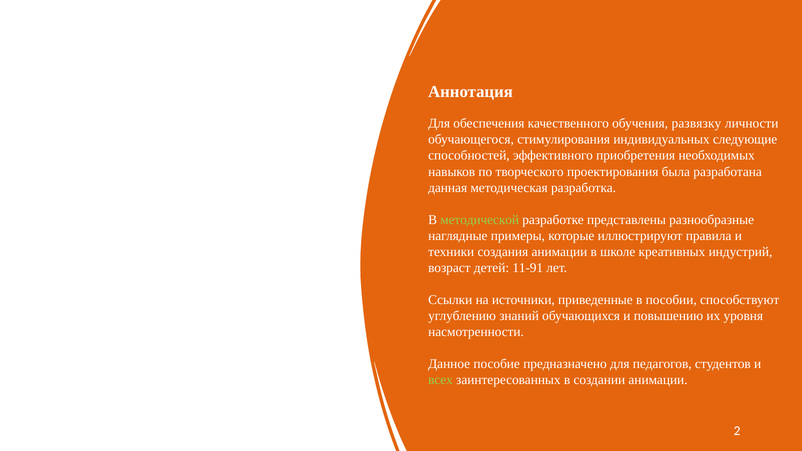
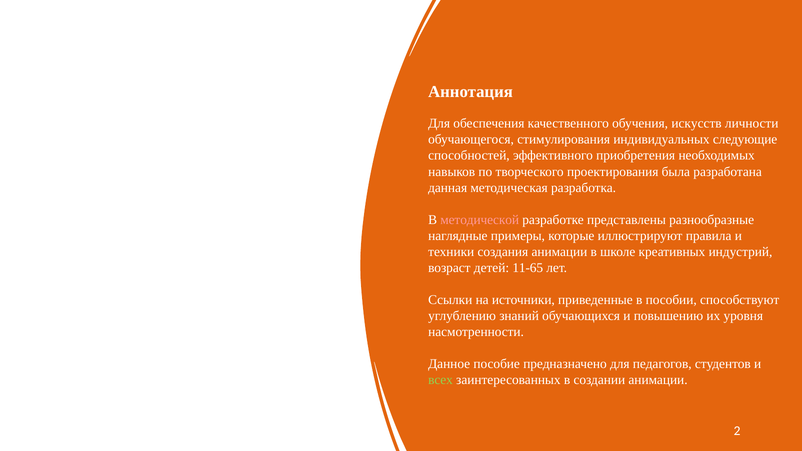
развязку: развязку -> искусств (697, 124)
методической colour: light green -> pink (480, 220)
11-91: 11-91 -> 11-65 (528, 268)
